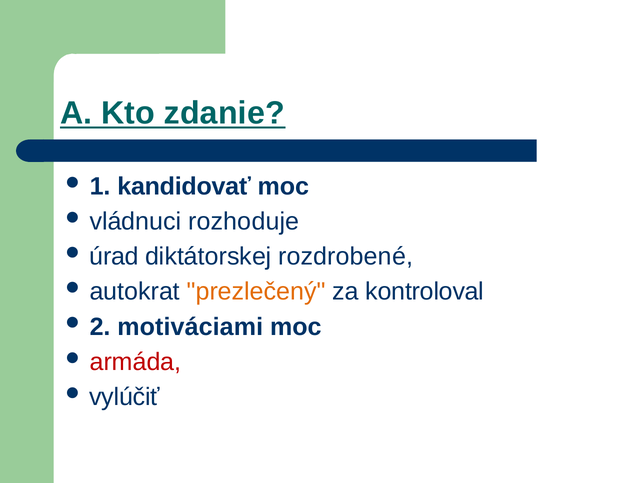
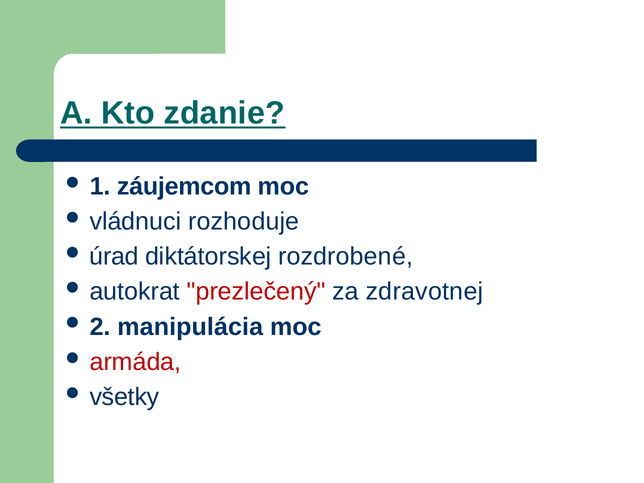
kandidovať: kandidovať -> záujemcom (184, 186)
prezlečený colour: orange -> red (256, 292)
kontroloval: kontroloval -> zdravotnej (424, 292)
motiváciami: motiváciami -> manipulácia (190, 327)
vylúčiť: vylúčiť -> všetky (124, 397)
